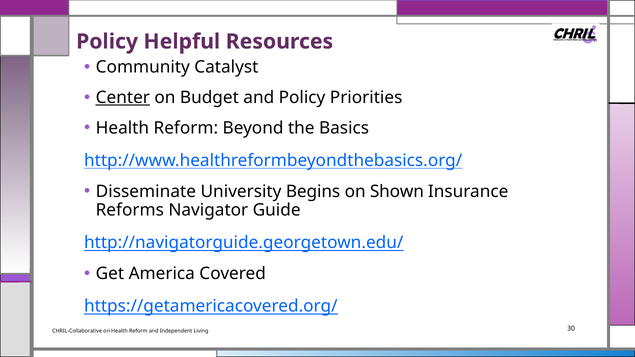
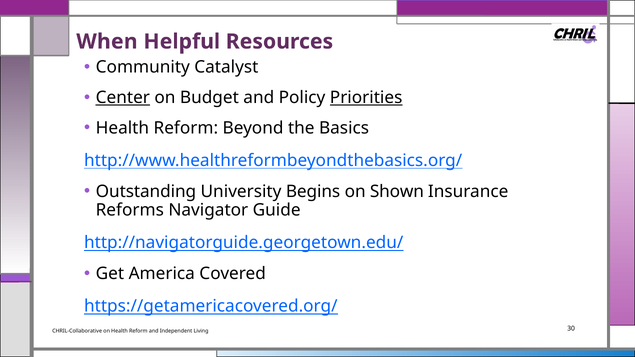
Policy: Policy -> When (107, 42)
Priorities underline: none -> present (366, 98)
Disseminate: Disseminate -> Outstanding (146, 192)
